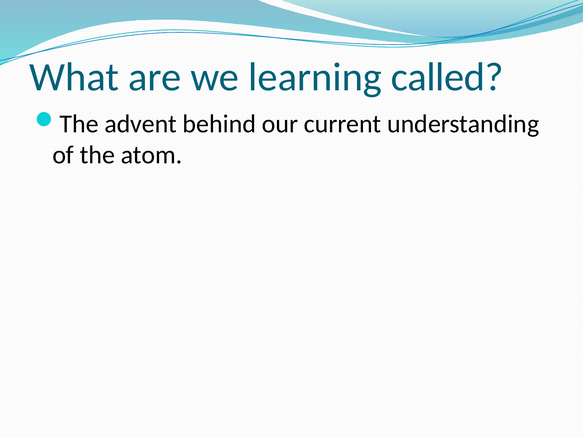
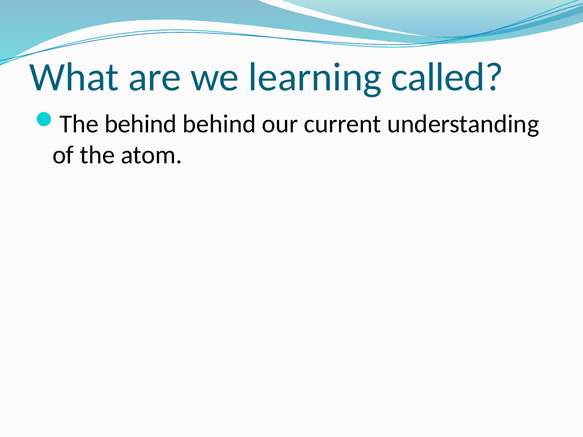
The advent: advent -> behind (141, 124)
